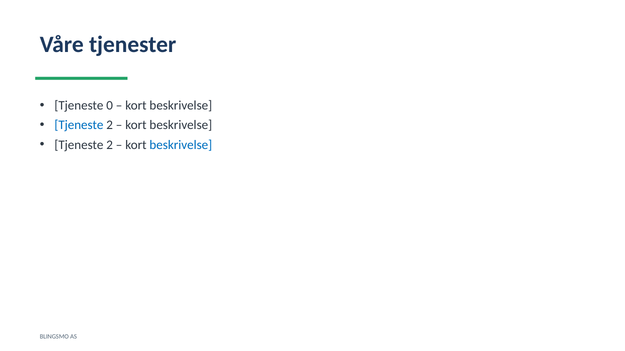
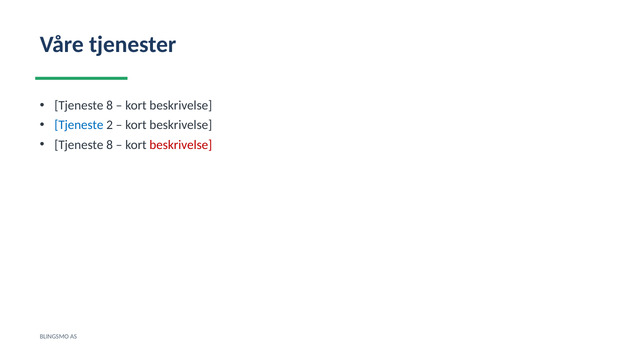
0: 0 -> 8 (110, 106)
2: 2 -> 8 (110, 145)
beskrivelse colour: blue -> red (181, 145)
